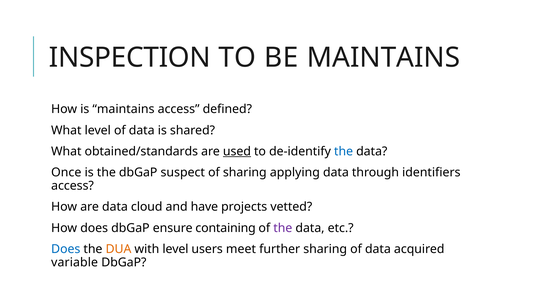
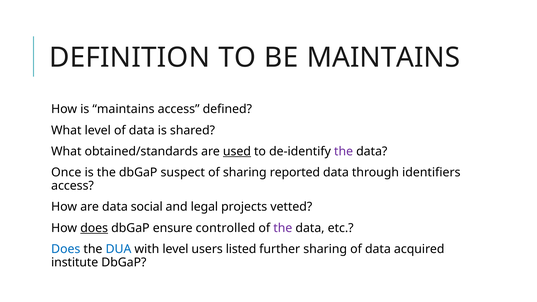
INSPECTION: INSPECTION -> DEFINITION (130, 58)
the colour: blue -> purple (344, 151)
applying: applying -> reported (295, 173)
cloud: cloud -> social (147, 207)
have: have -> legal (204, 207)
does underline: none -> present (94, 228)
containing: containing -> controlled (225, 228)
DUA colour: orange -> blue (118, 249)
meet: meet -> listed (241, 249)
variable: variable -> institute (75, 262)
